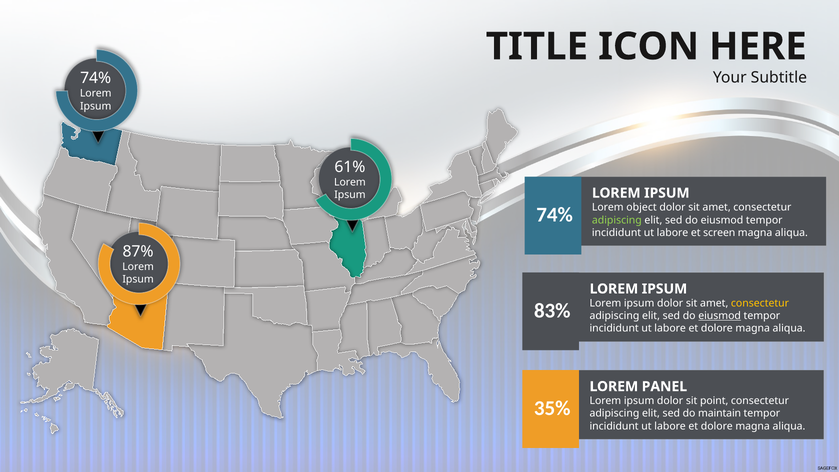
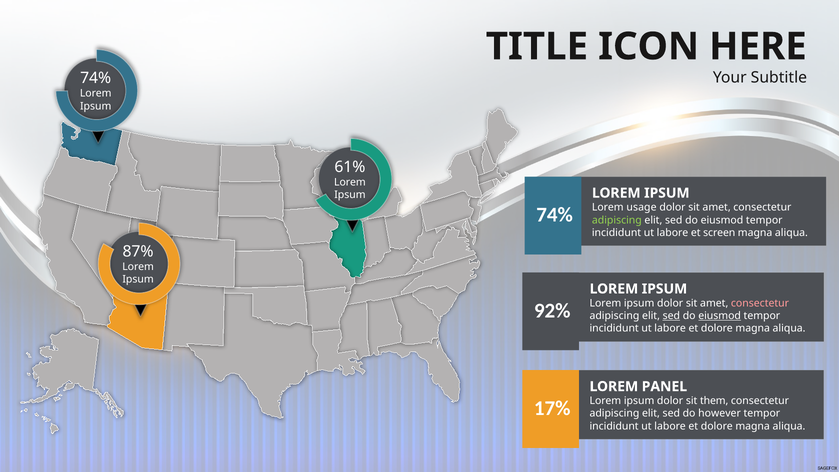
object: object -> usage (642, 207)
consectetur colour: yellow -> pink (760, 303)
83%: 83% -> 92% (552, 311)
sed underline: none -> present (671, 316)
point: point -> them (714, 401)
35%: 35% -> 17% (552, 408)
maintain: maintain -> however (720, 413)
